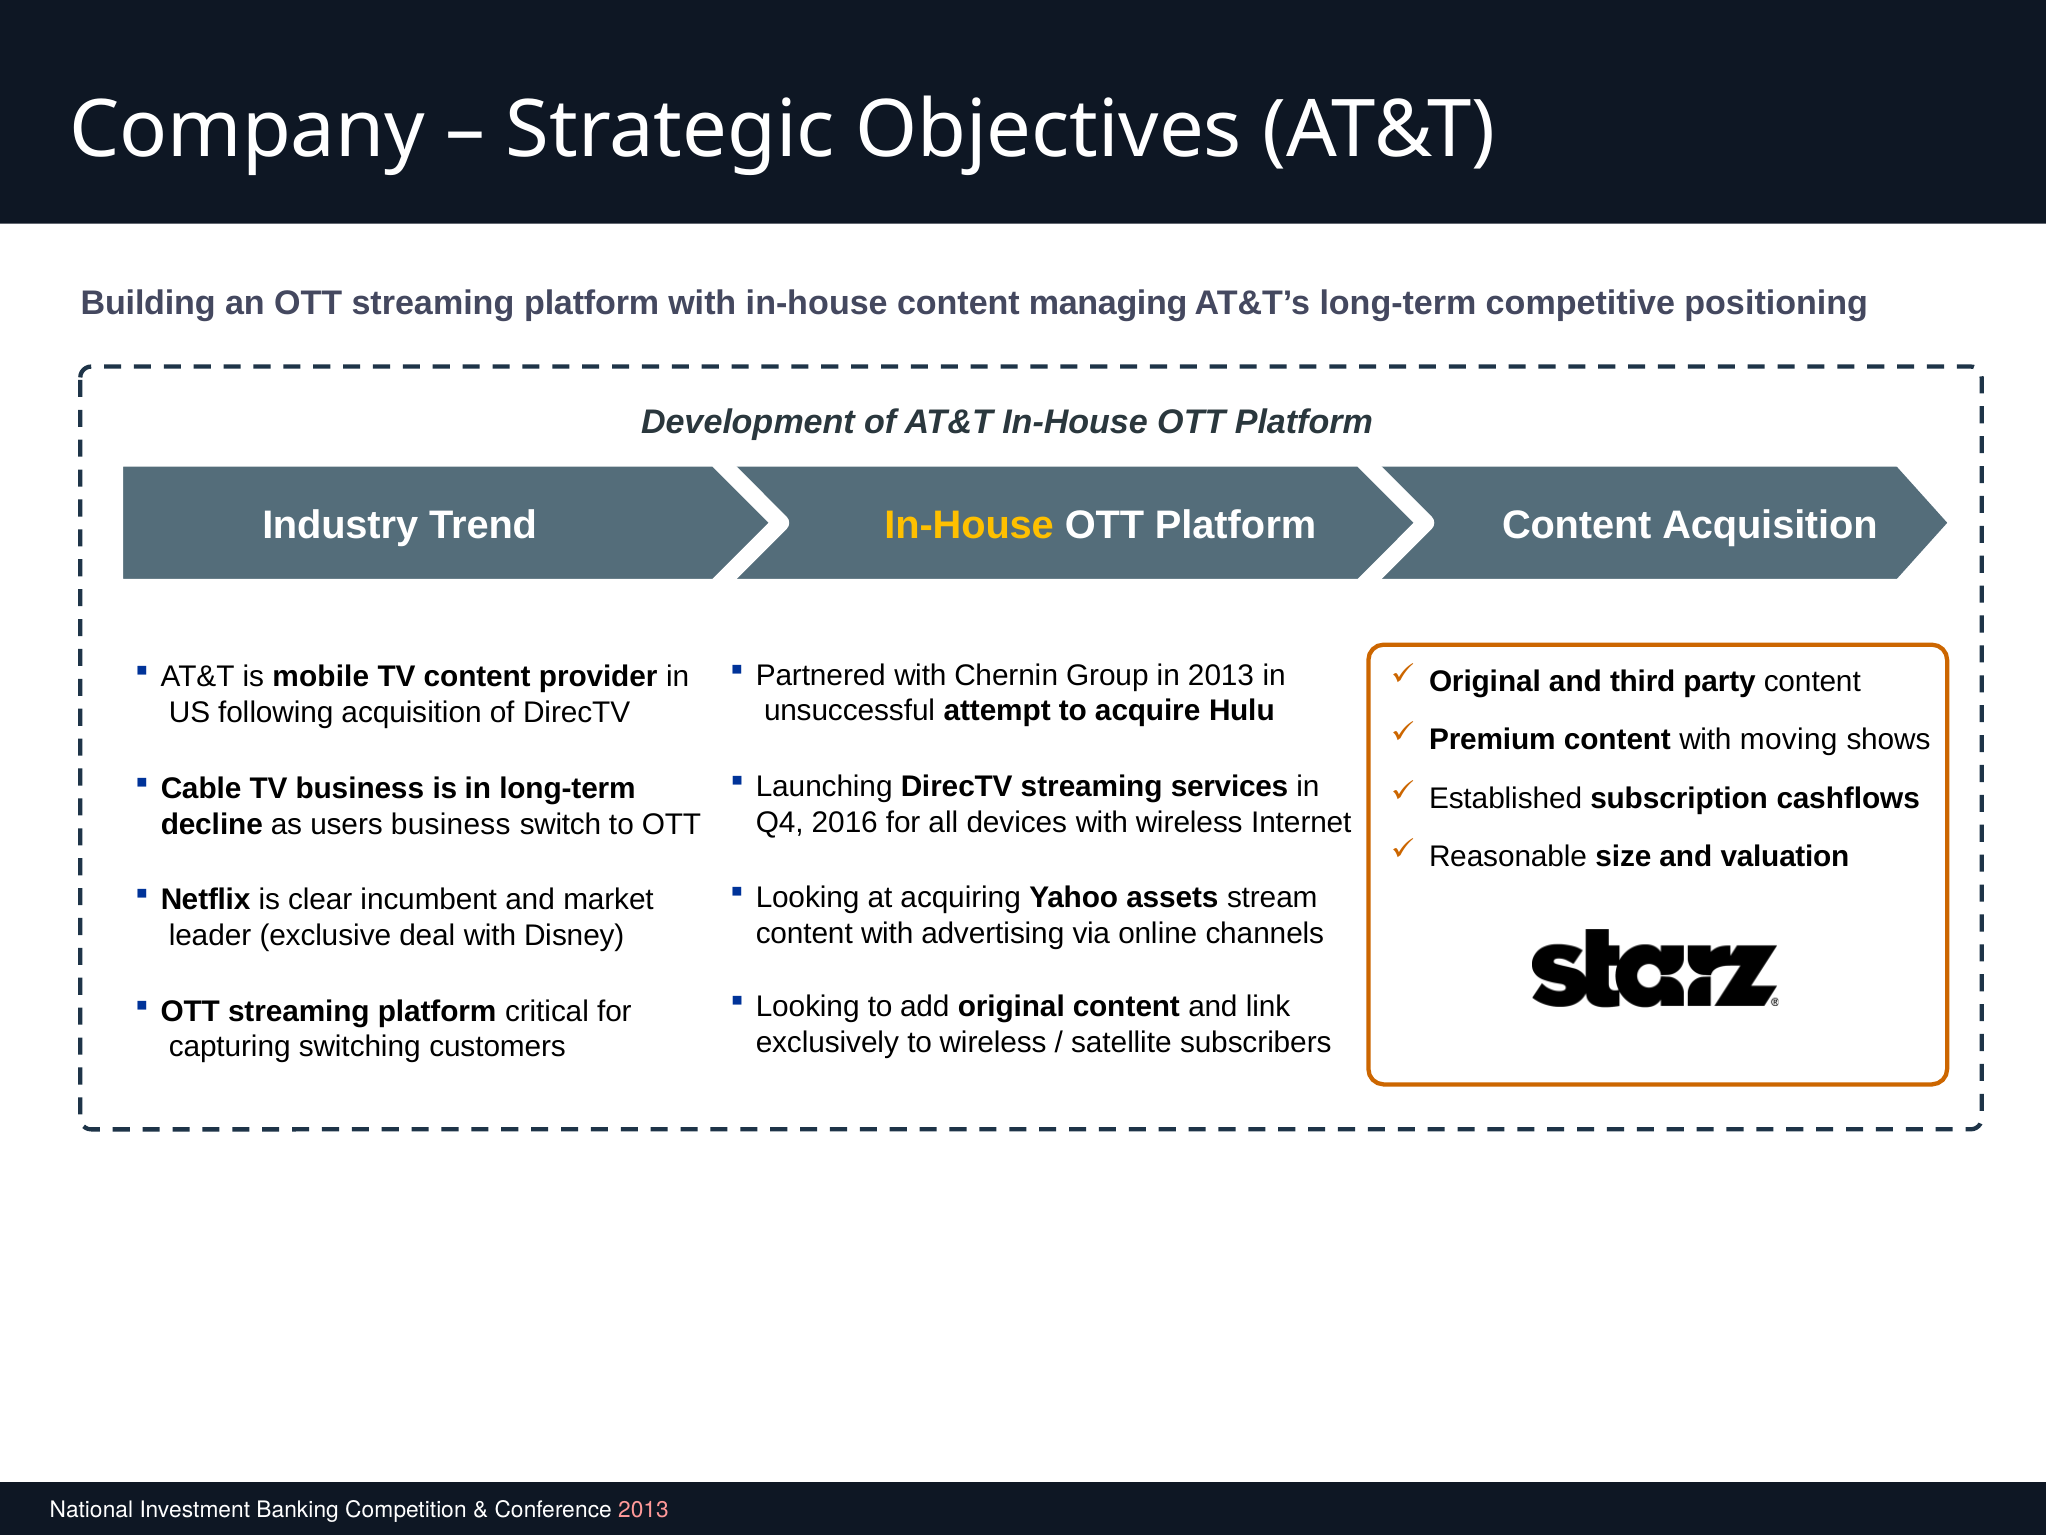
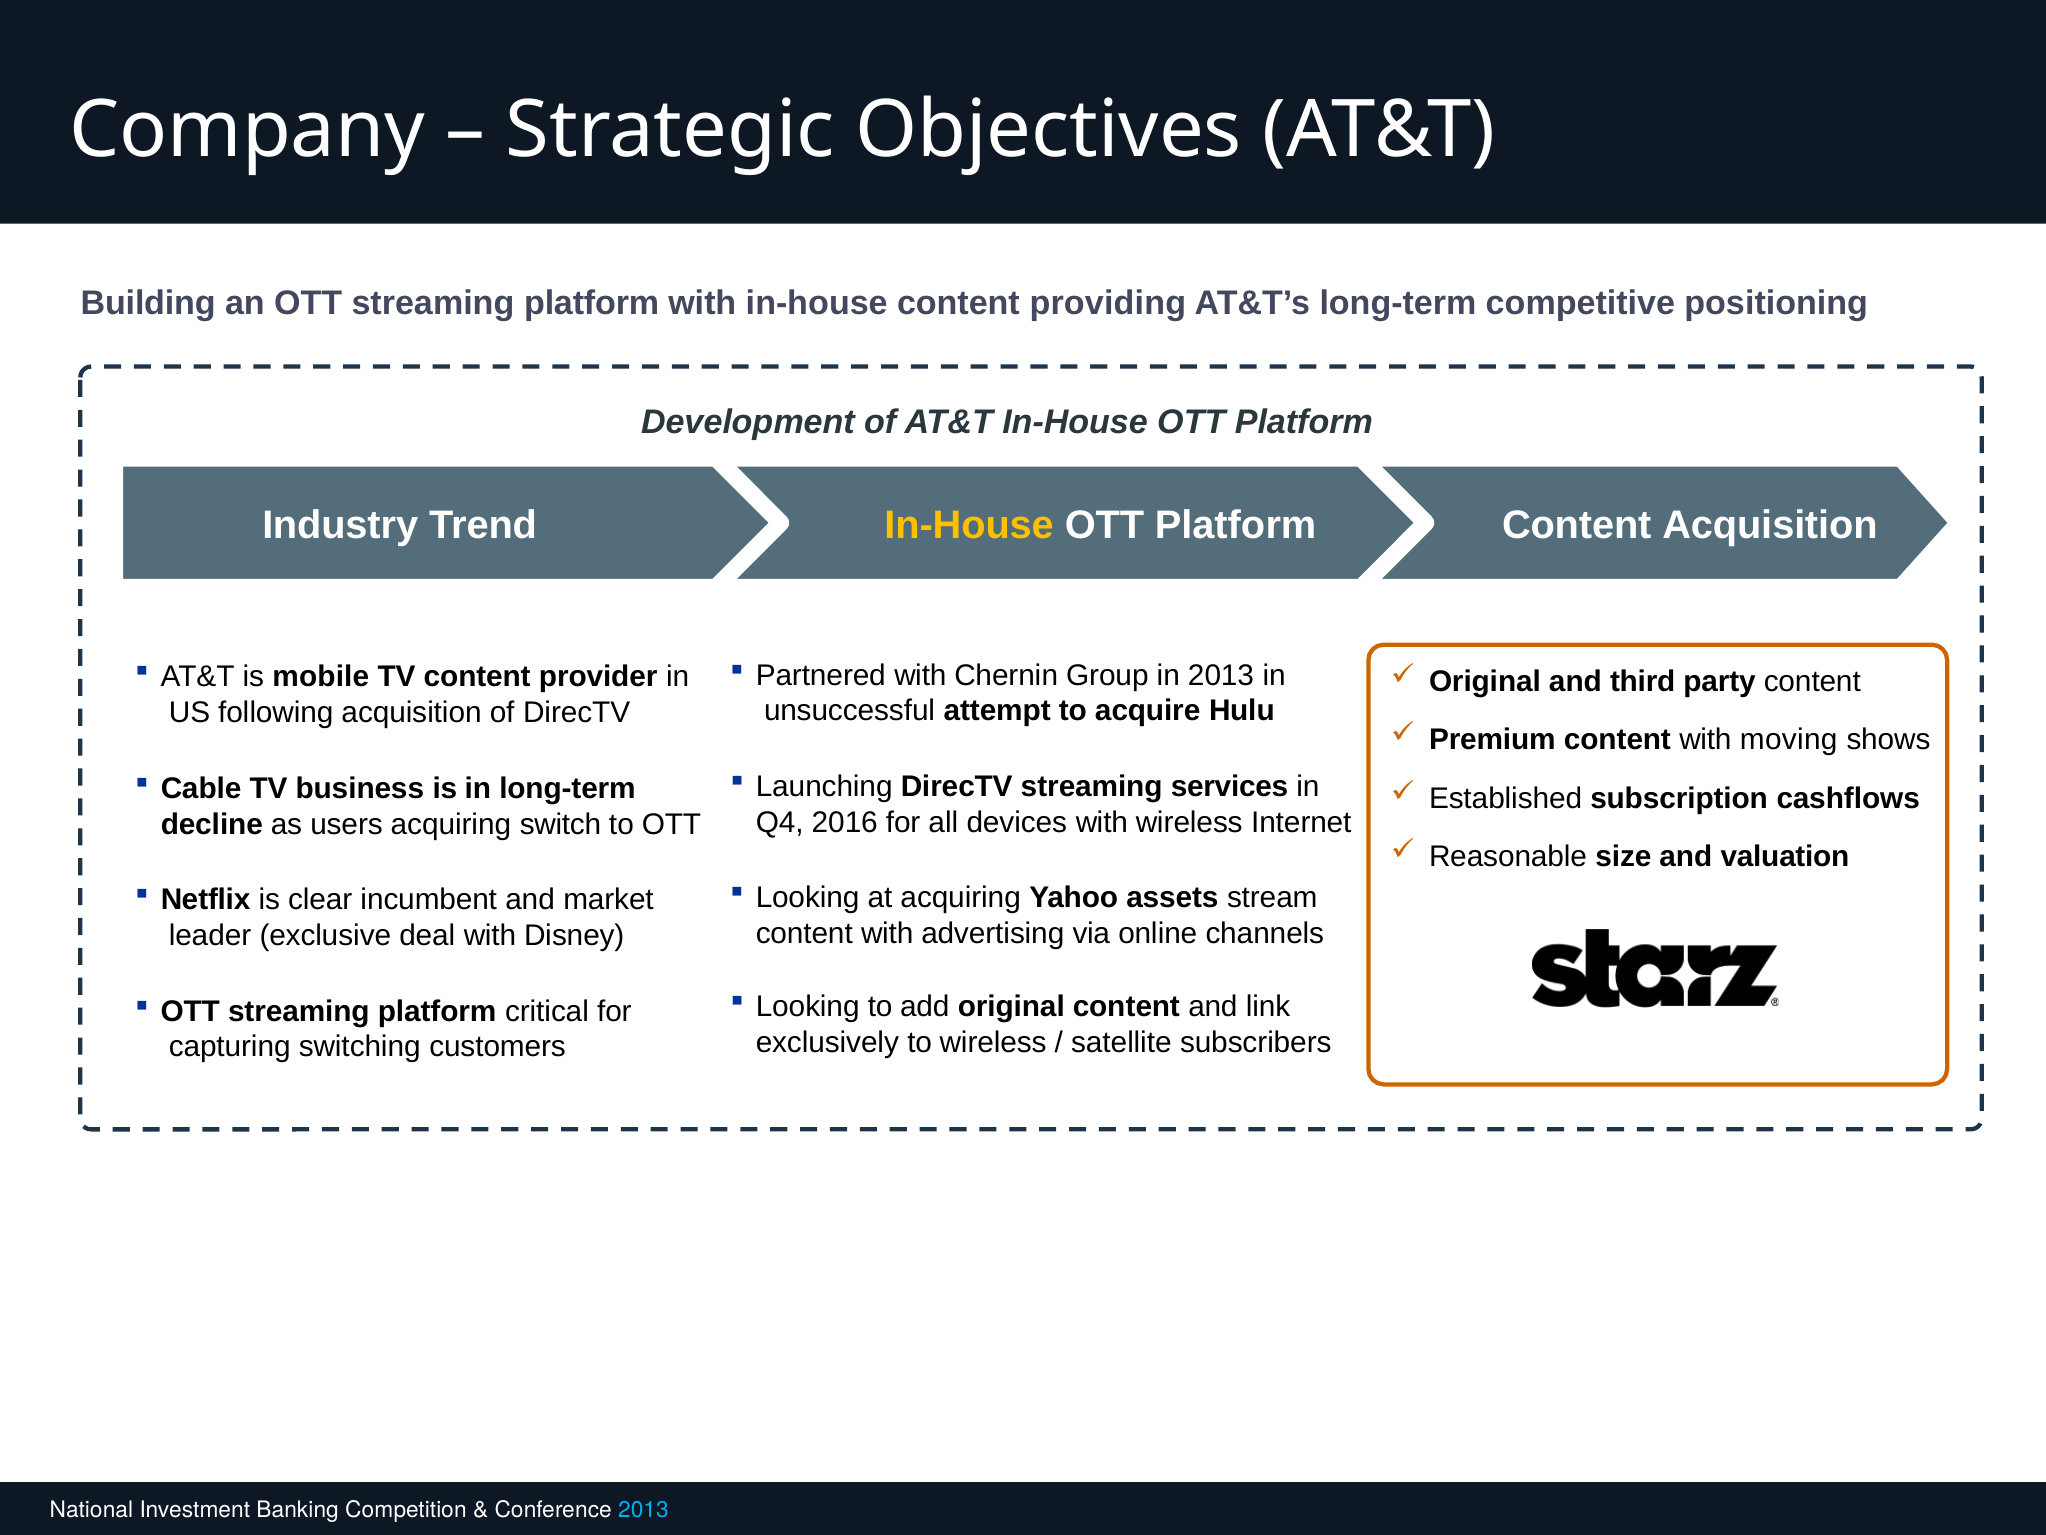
managing: managing -> providing (1108, 303)
users business: business -> acquiring (451, 824)
2013 colour: pink -> light blue (643, 1509)
